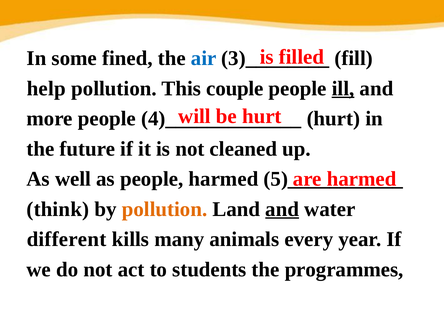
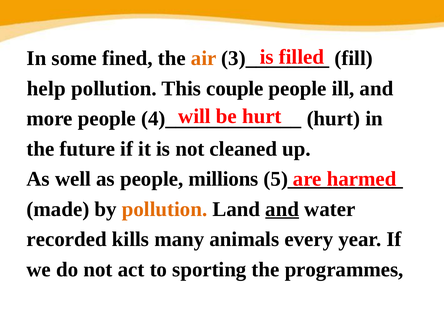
air colour: blue -> orange (204, 58)
ill underline: present -> none (343, 88)
people harmed: harmed -> millions (224, 179)
think: think -> made (58, 209)
different: different -> recorded (67, 239)
students: students -> sporting (209, 269)
